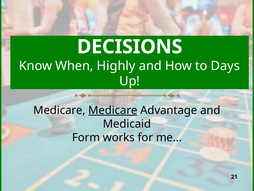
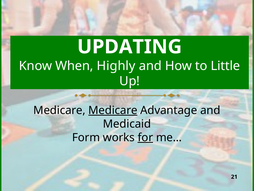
DECISIONS: DECISIONS -> UPDATING (130, 47)
Days: Days -> Little (225, 66)
for underline: none -> present (145, 137)
